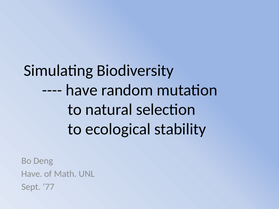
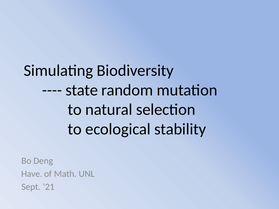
have: have -> state (82, 90)
77: 77 -> 21 (49, 187)
